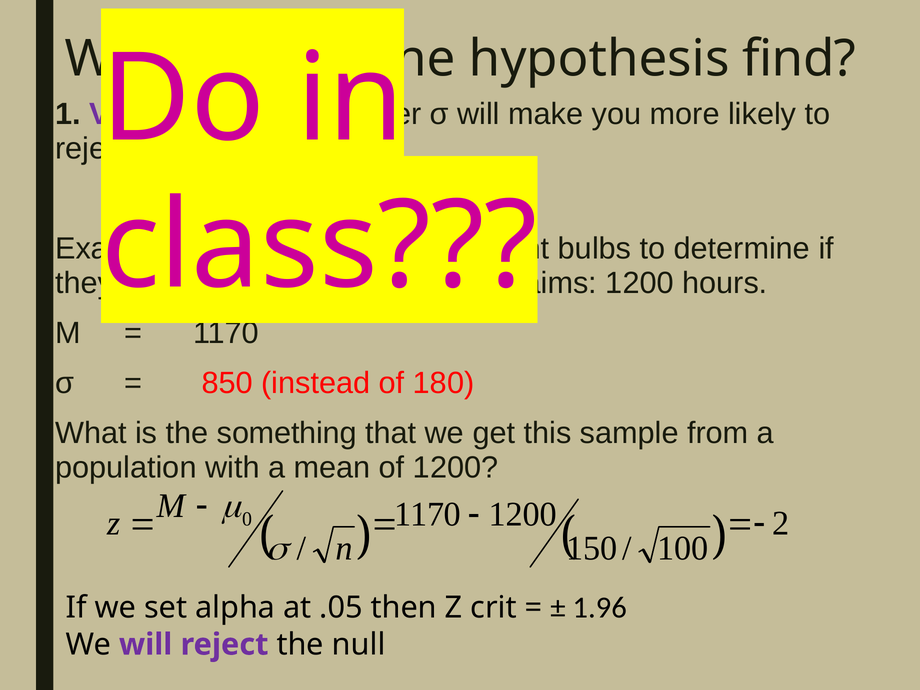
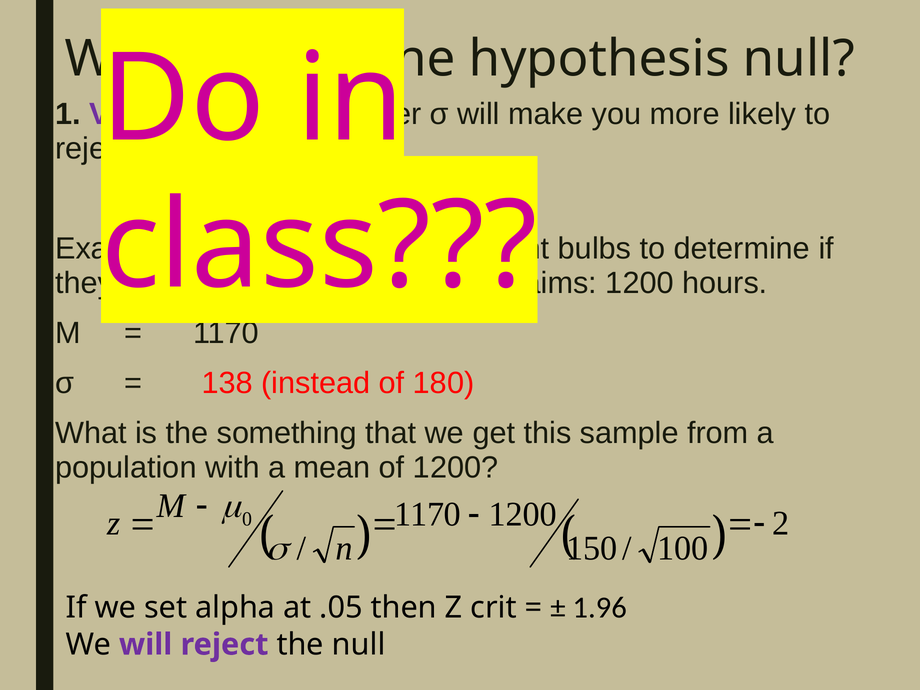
hypothesis find: find -> null (799, 59)
850: 850 -> 138 (227, 383)
